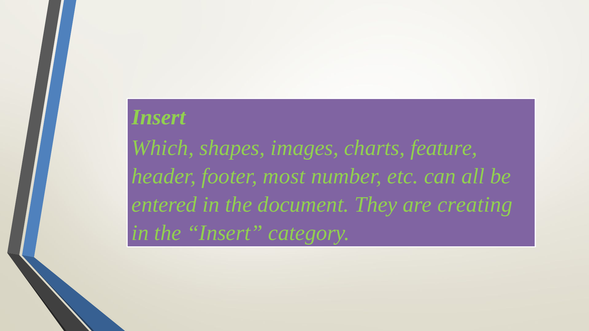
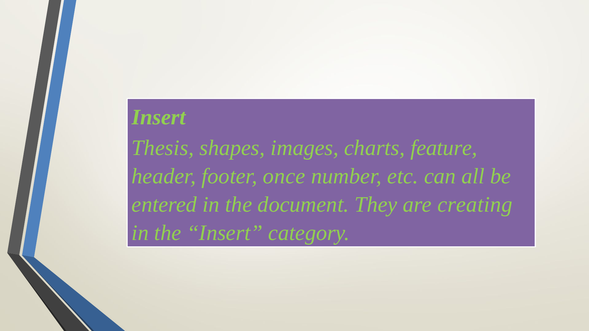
Which: Which -> Thesis (163, 148)
most: most -> once (284, 176)
